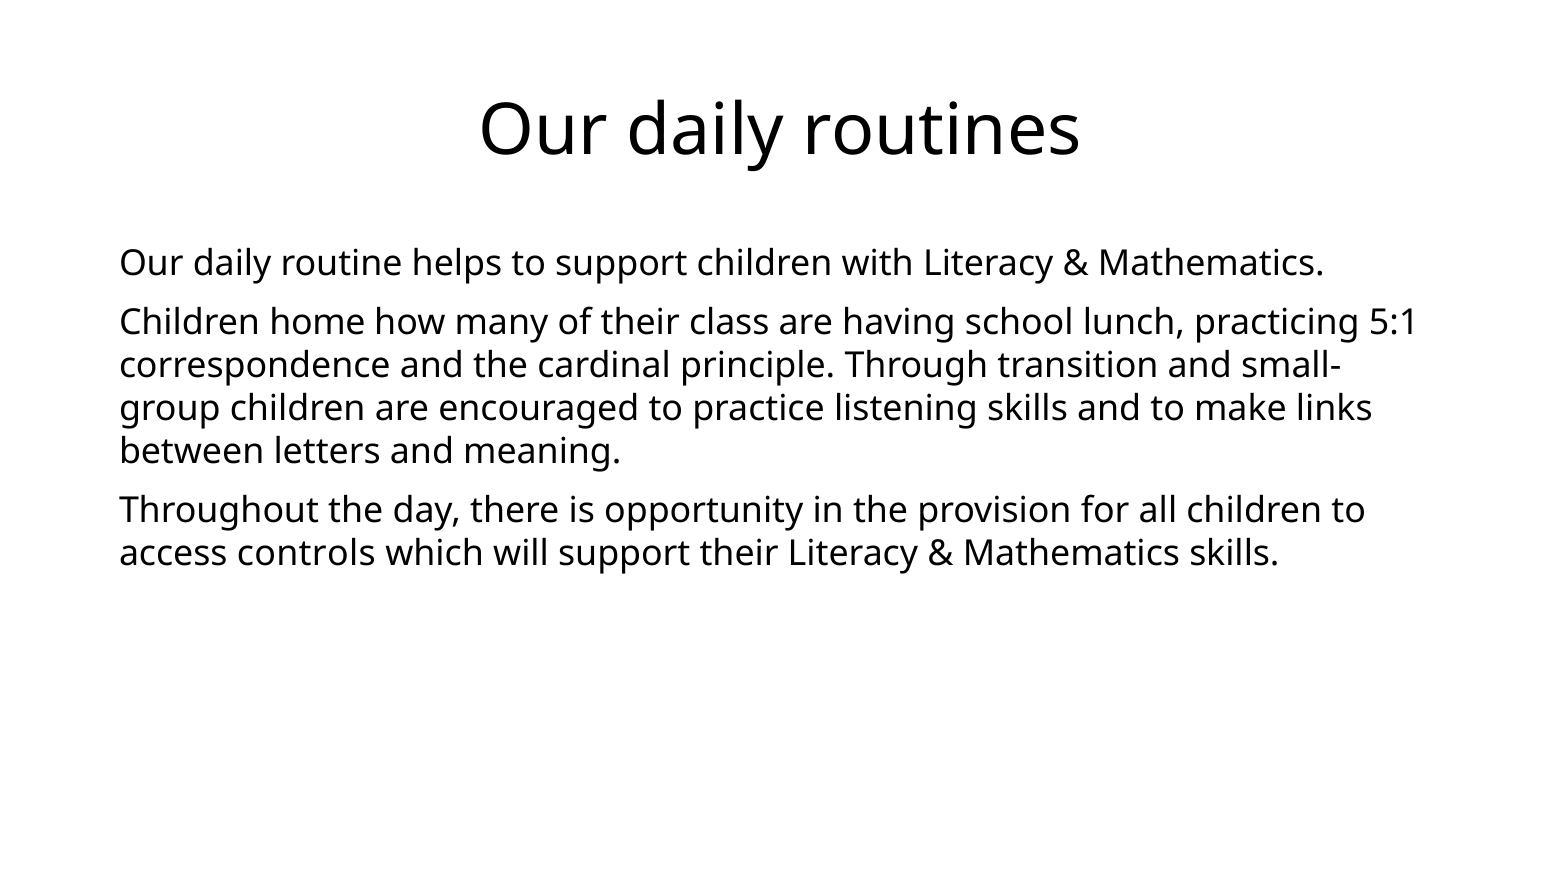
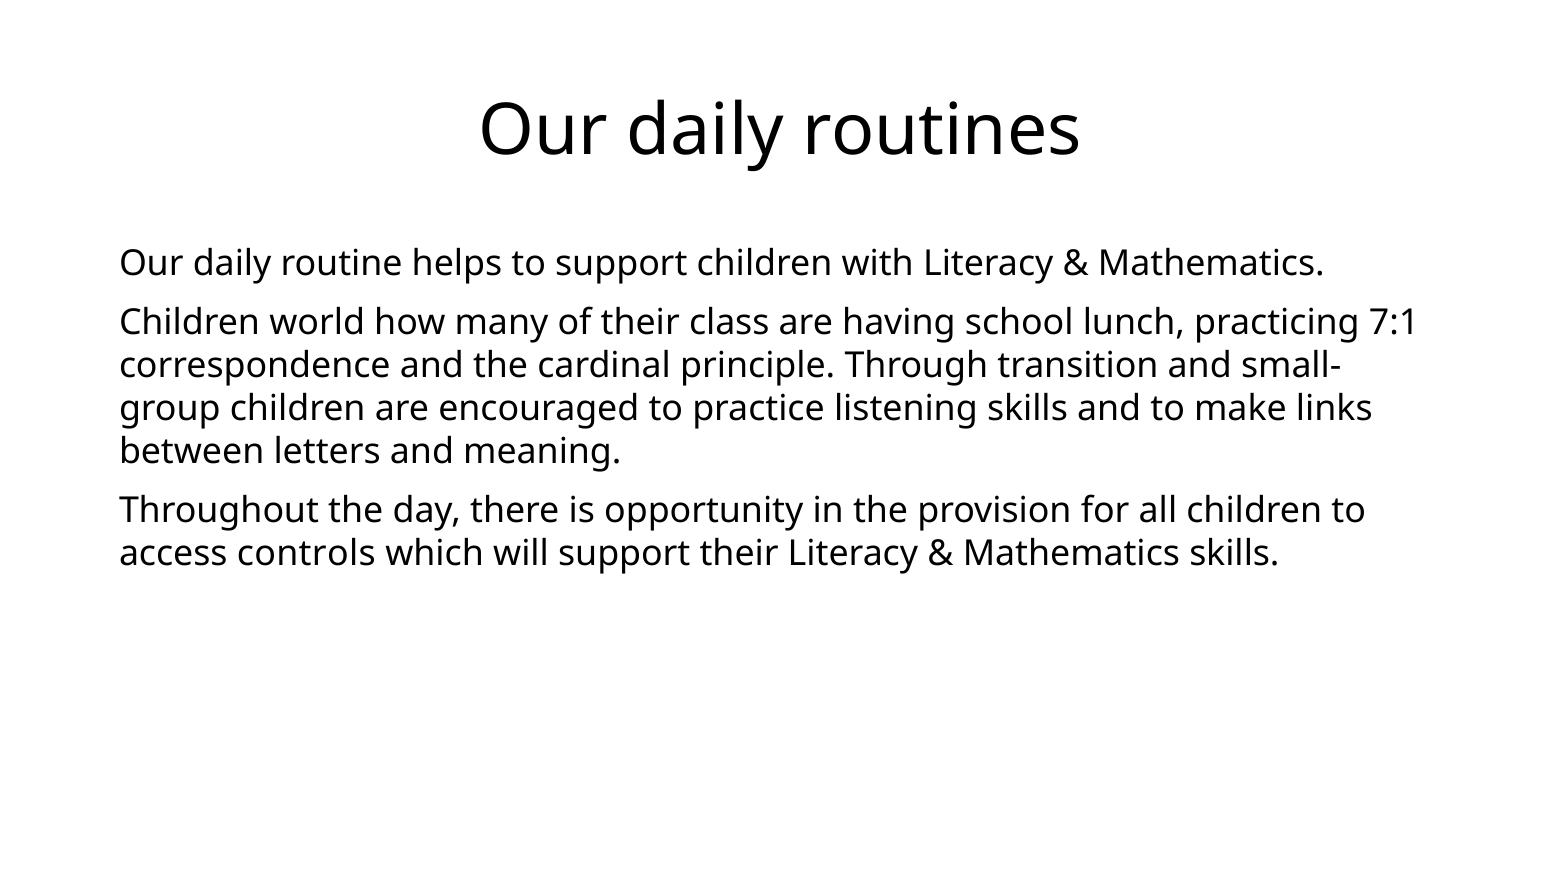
home: home -> world (317, 323)
5:1: 5:1 -> 7:1 (1394, 323)
